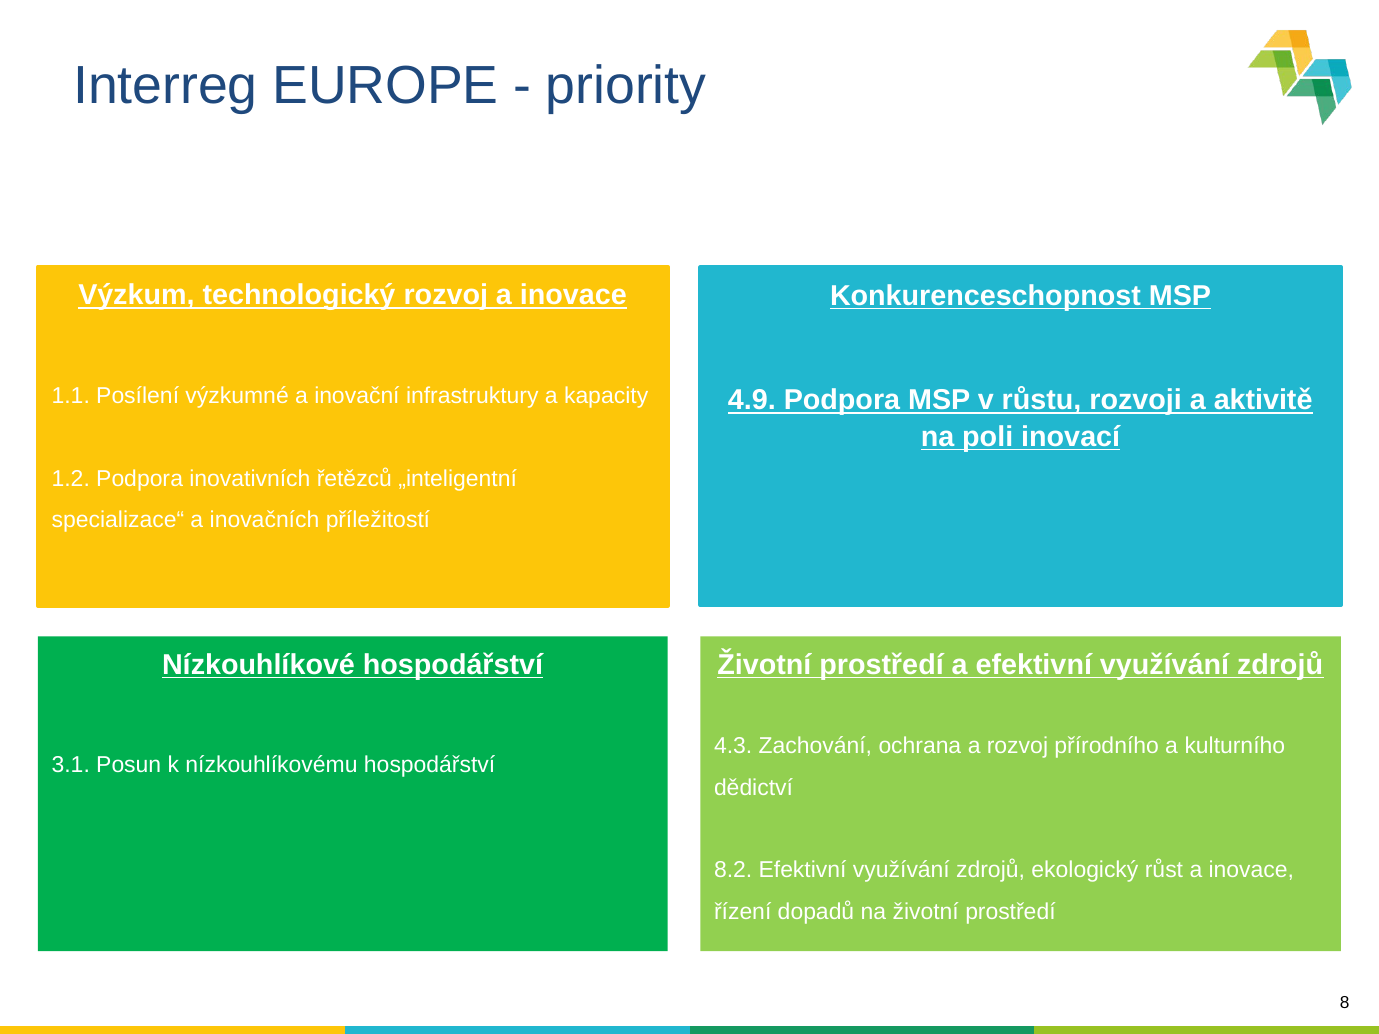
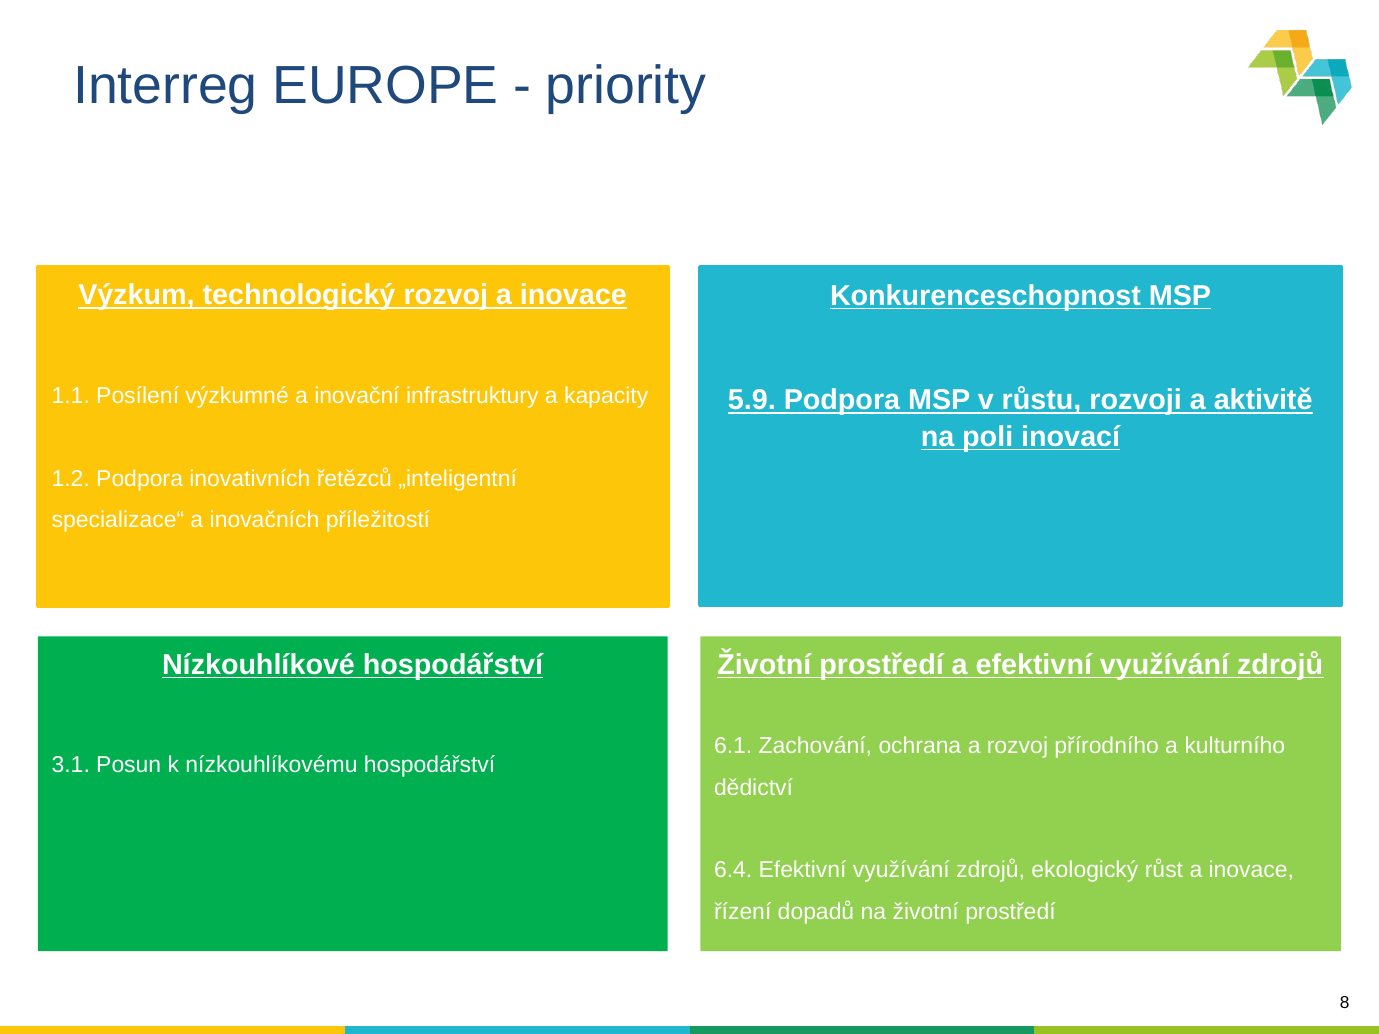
4.9: 4.9 -> 5.9 (752, 400)
4.3: 4.3 -> 6.1 (733, 746)
8.2: 8.2 -> 6.4 (733, 870)
